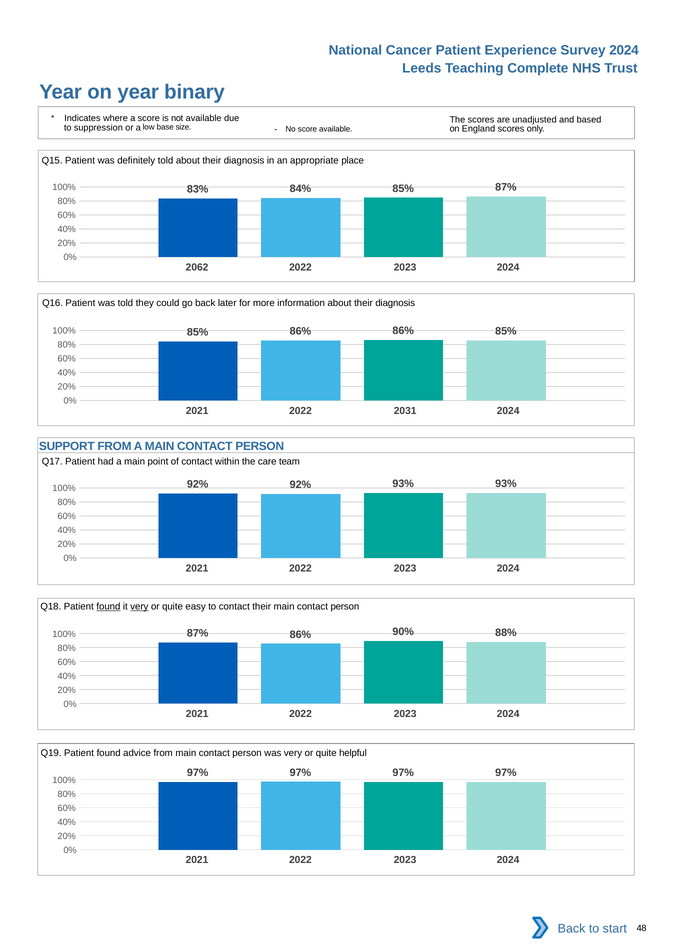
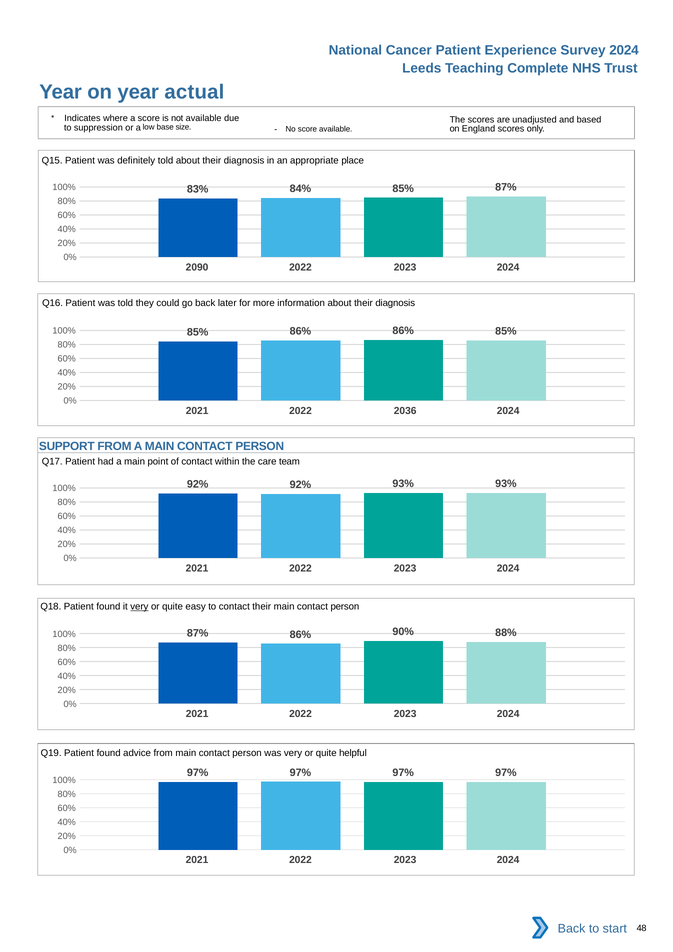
binary: binary -> actual (194, 92)
2062: 2062 -> 2090 (197, 267)
2031: 2031 -> 2036 (405, 411)
found underline: present -> none (108, 607)
